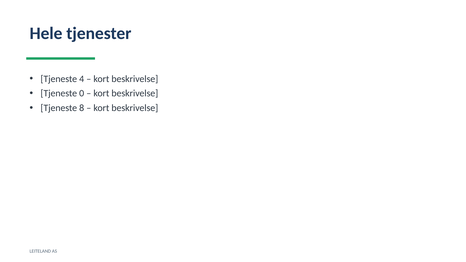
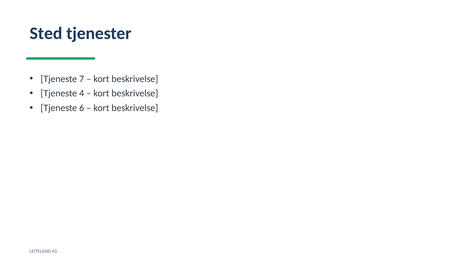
Hele: Hele -> Sted (46, 33)
4: 4 -> 7 (82, 79)
0: 0 -> 4 (82, 93)
8: 8 -> 6 (82, 108)
